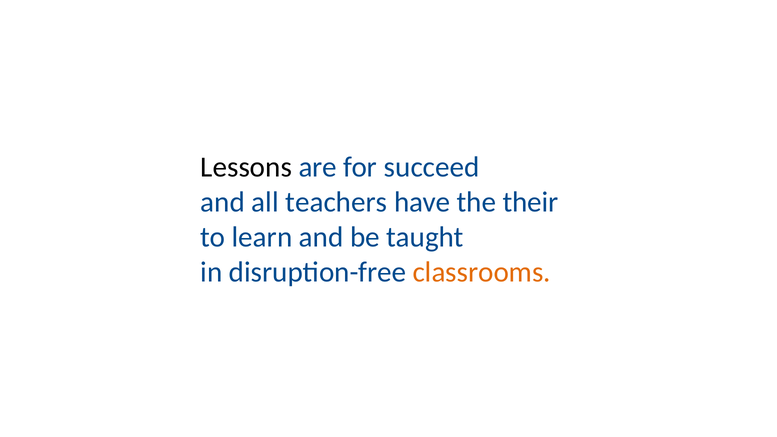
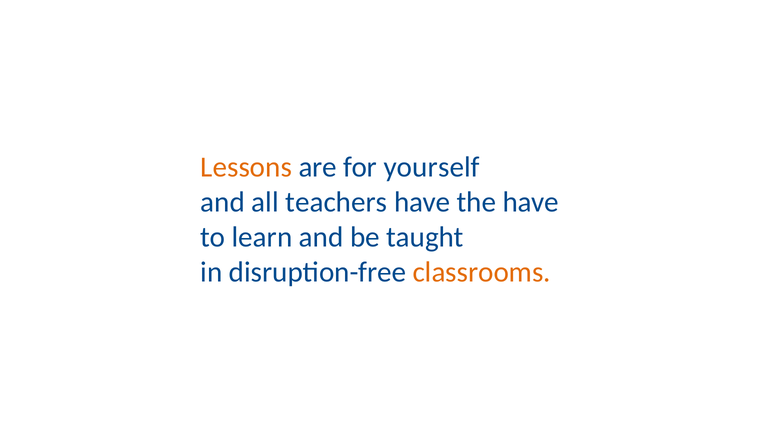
Lessons colour: black -> orange (246, 167)
succeed: succeed -> yourself (432, 167)
the their: their -> have (531, 202)
